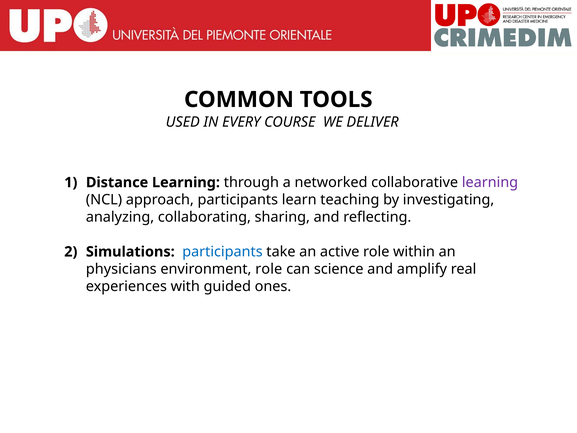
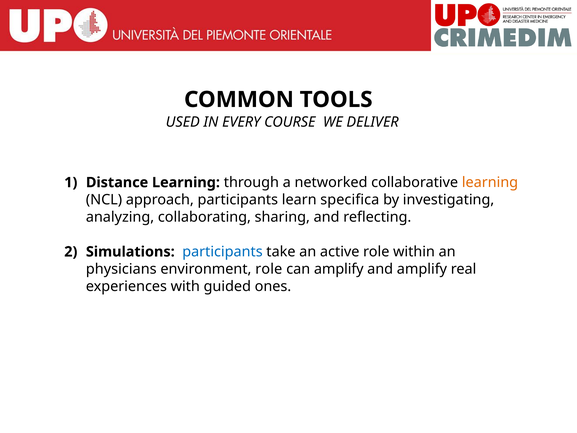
learning colour: purple -> orange (490, 182)
teaching: teaching -> specifica (350, 200)
can science: science -> amplify (339, 269)
